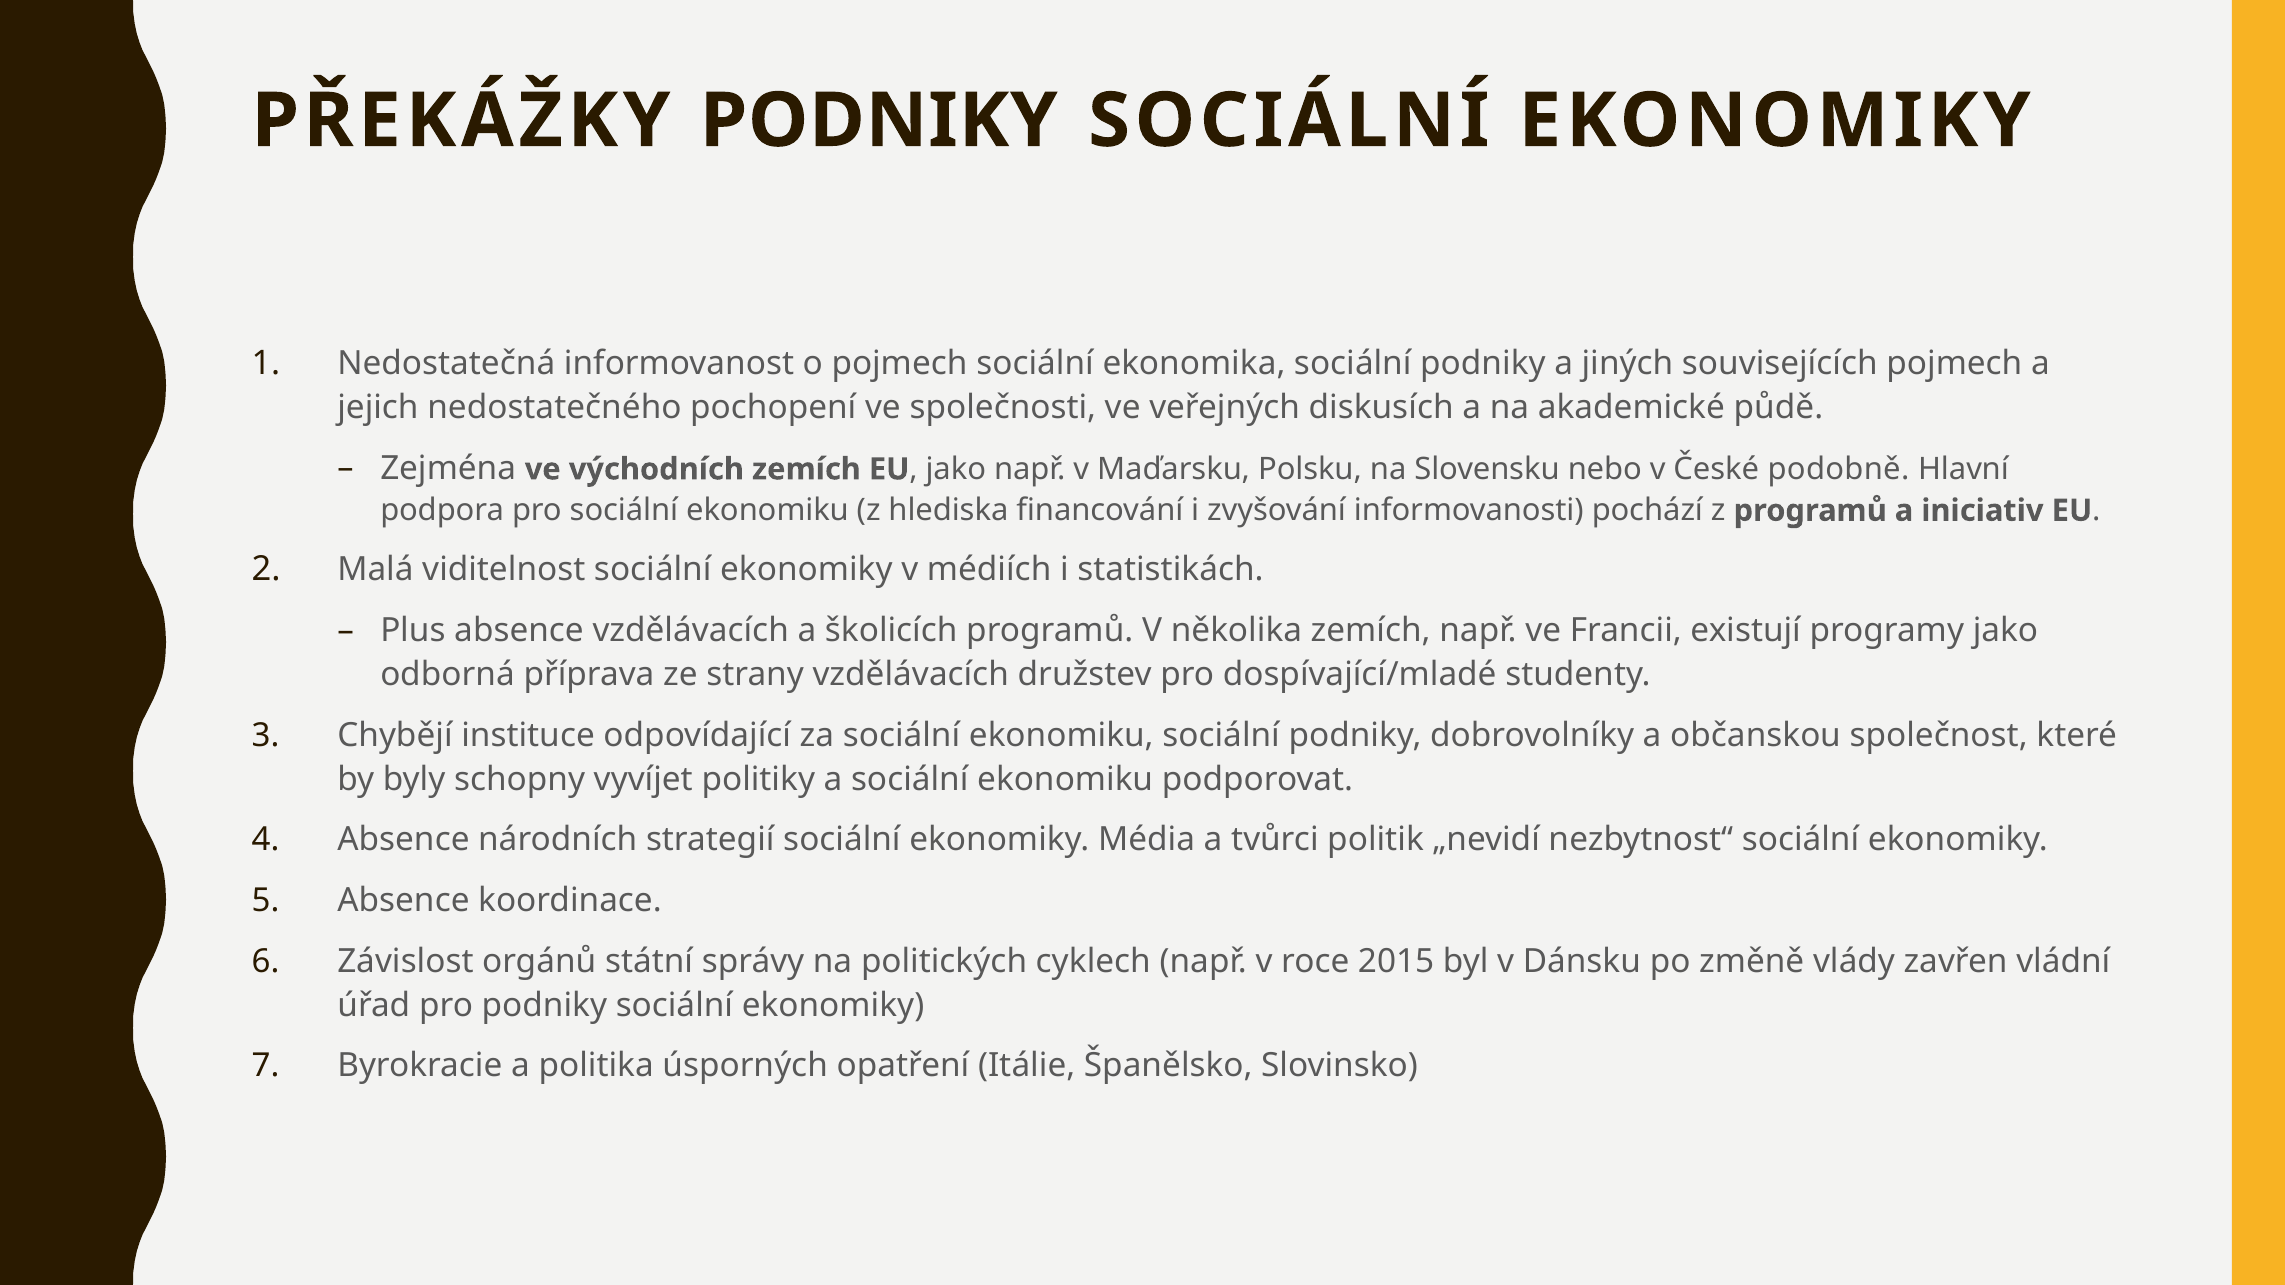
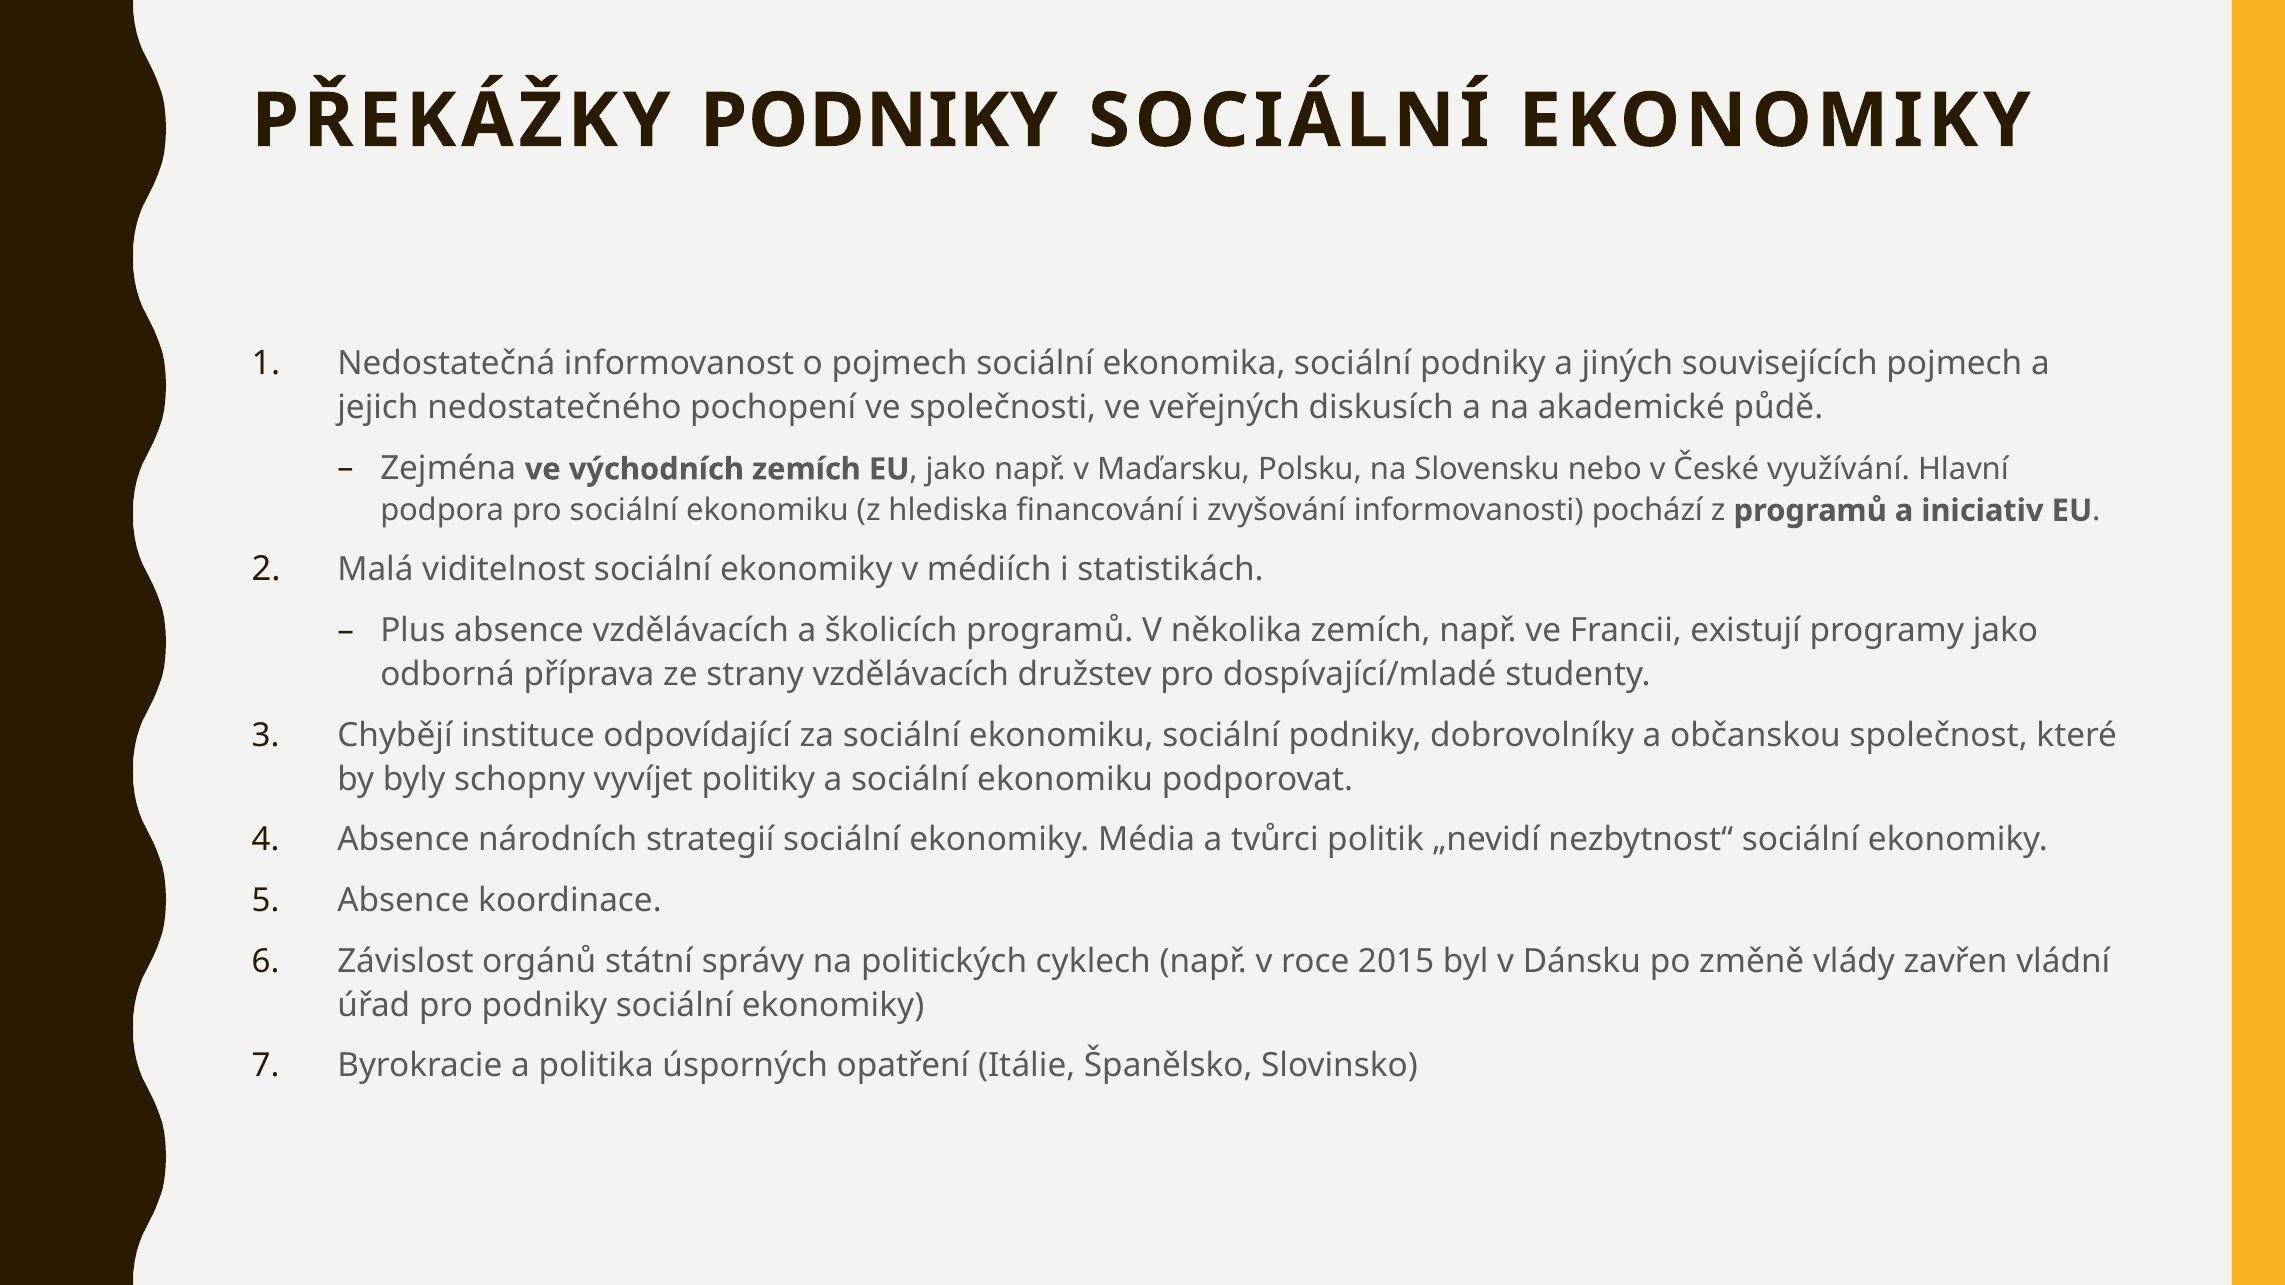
podobně: podobně -> využívání (1839, 469)
